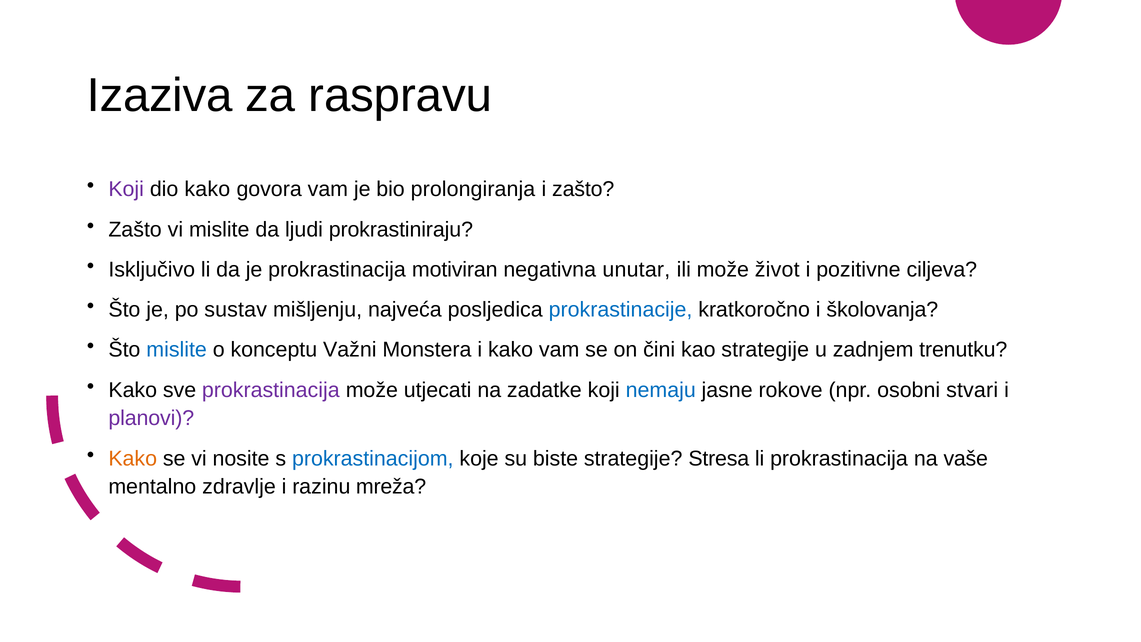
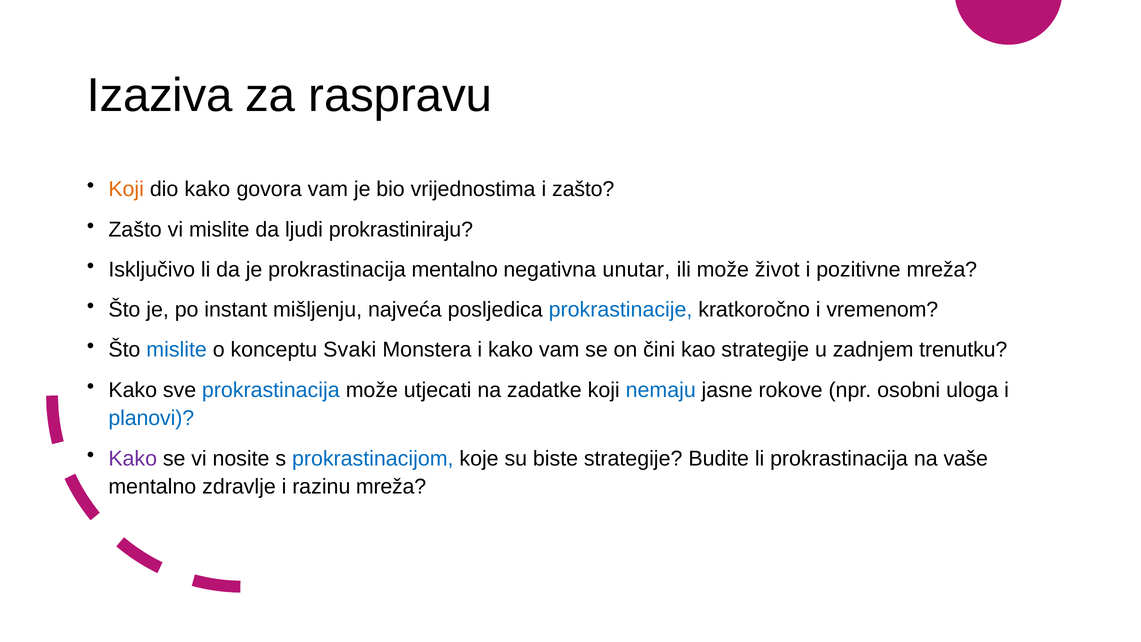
Koji colour: purple -> orange (126, 189)
prolongiranja: prolongiranja -> vrijednostima (473, 189)
prokrastinacija motiviran: motiviran -> mentalno (455, 270)
pozitivne ciljeva: ciljeva -> mreža (942, 270)
sustav: sustav -> instant (236, 310)
školovanja: školovanja -> vremenom (882, 310)
Važni: Važni -> Svaki (350, 350)
prokrastinacija colour: purple -> blue (271, 390)
stvari: stvari -> uloga (972, 390)
planovi colour: purple -> blue (151, 418)
Kako colour: orange -> purple (133, 458)
Stresa: Stresa -> Budite (719, 458)
